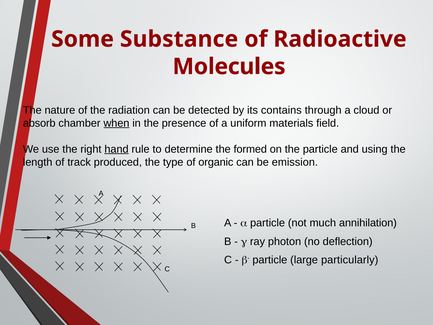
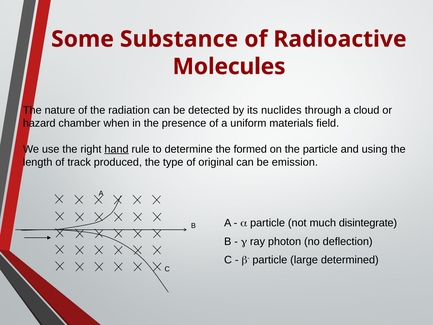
contains: contains -> nuclides (281, 110)
absorb: absorb -> hazard (39, 123)
when underline: present -> none (116, 123)
organic: organic -> original (216, 162)
annihilation: annihilation -> disintegrate (368, 223)
particularly: particularly -> determined (350, 260)
